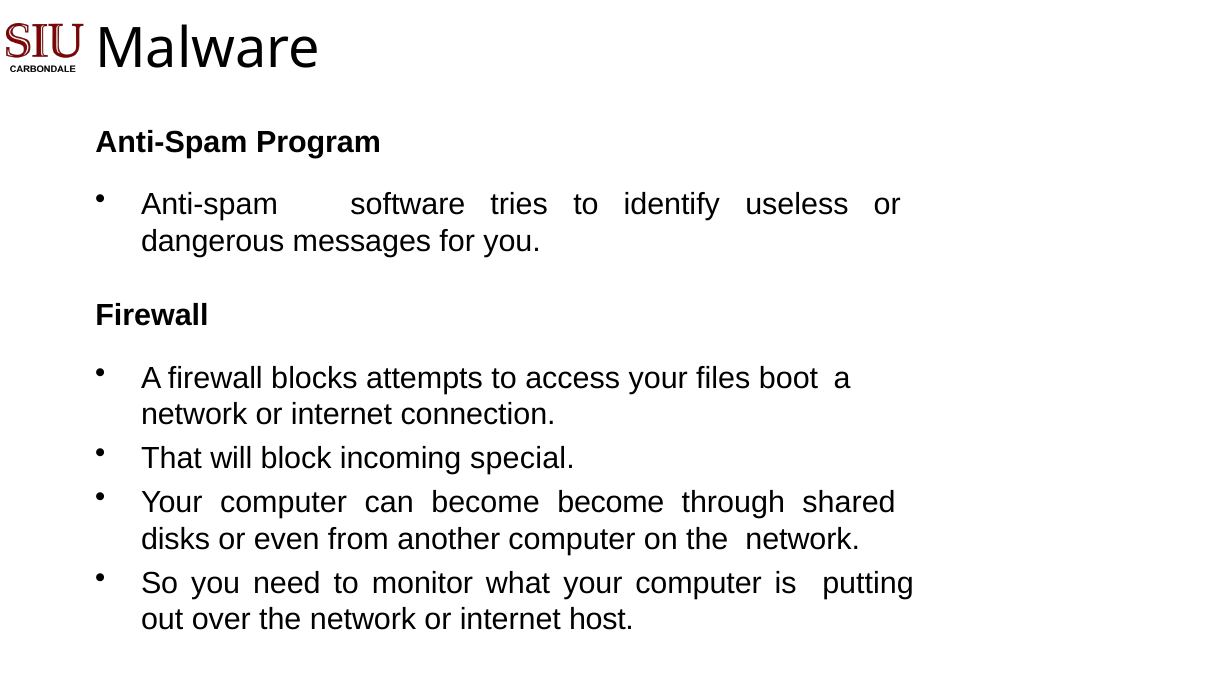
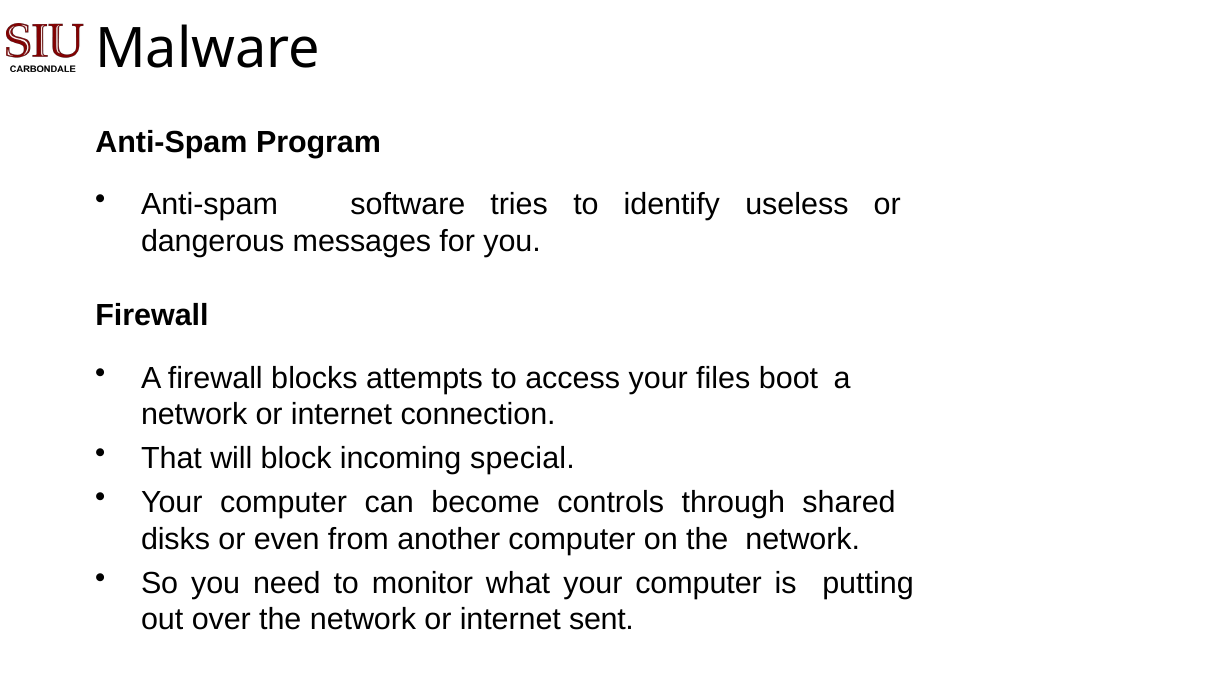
become become: become -> controls (611, 502)
host: host -> sent (602, 619)
